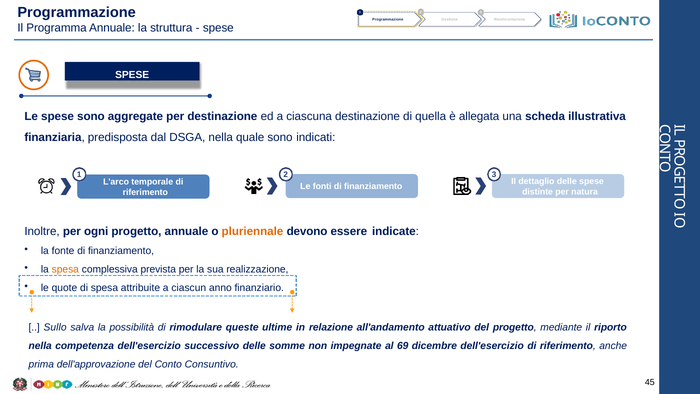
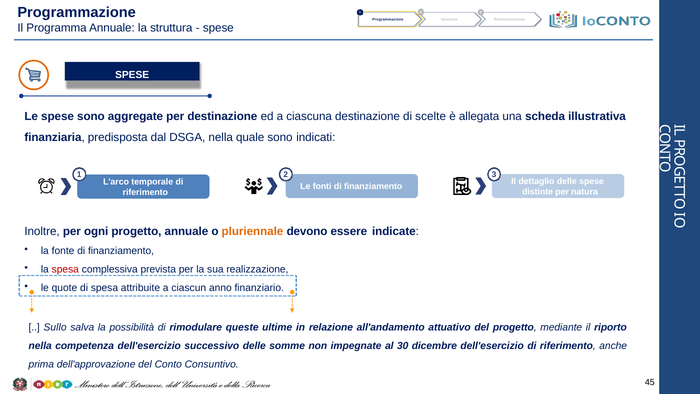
quella: quella -> scelte (431, 116)
spesa colour: orange -> red (65, 269)
69: 69 -> 30 (403, 346)
